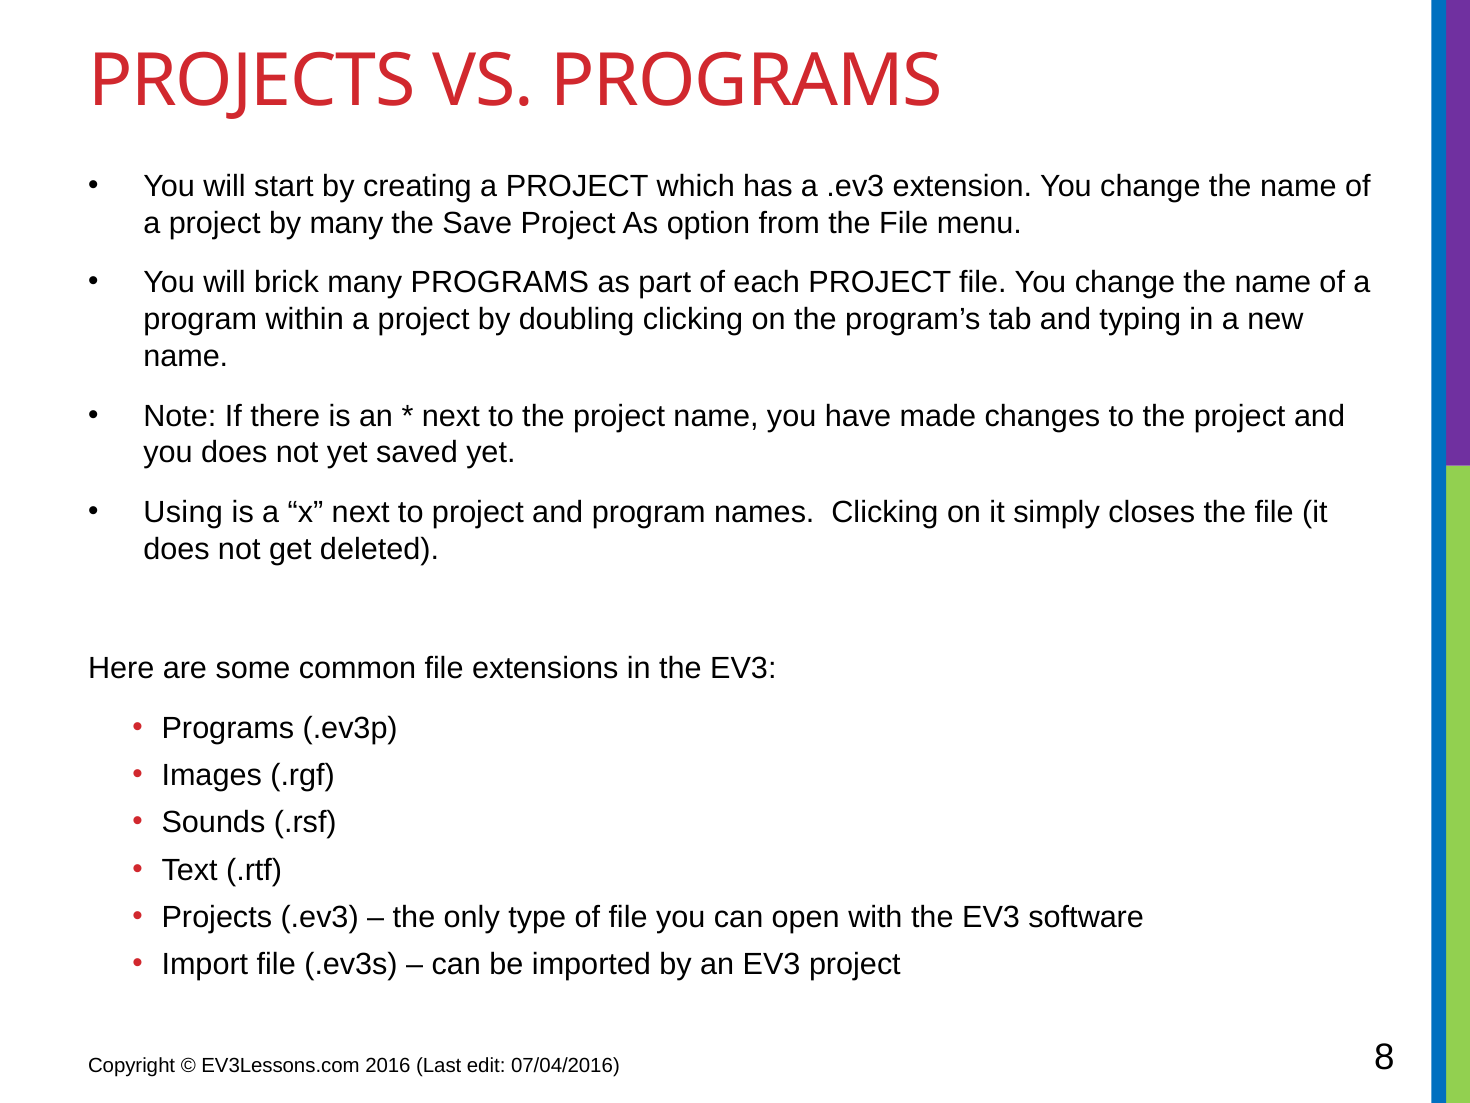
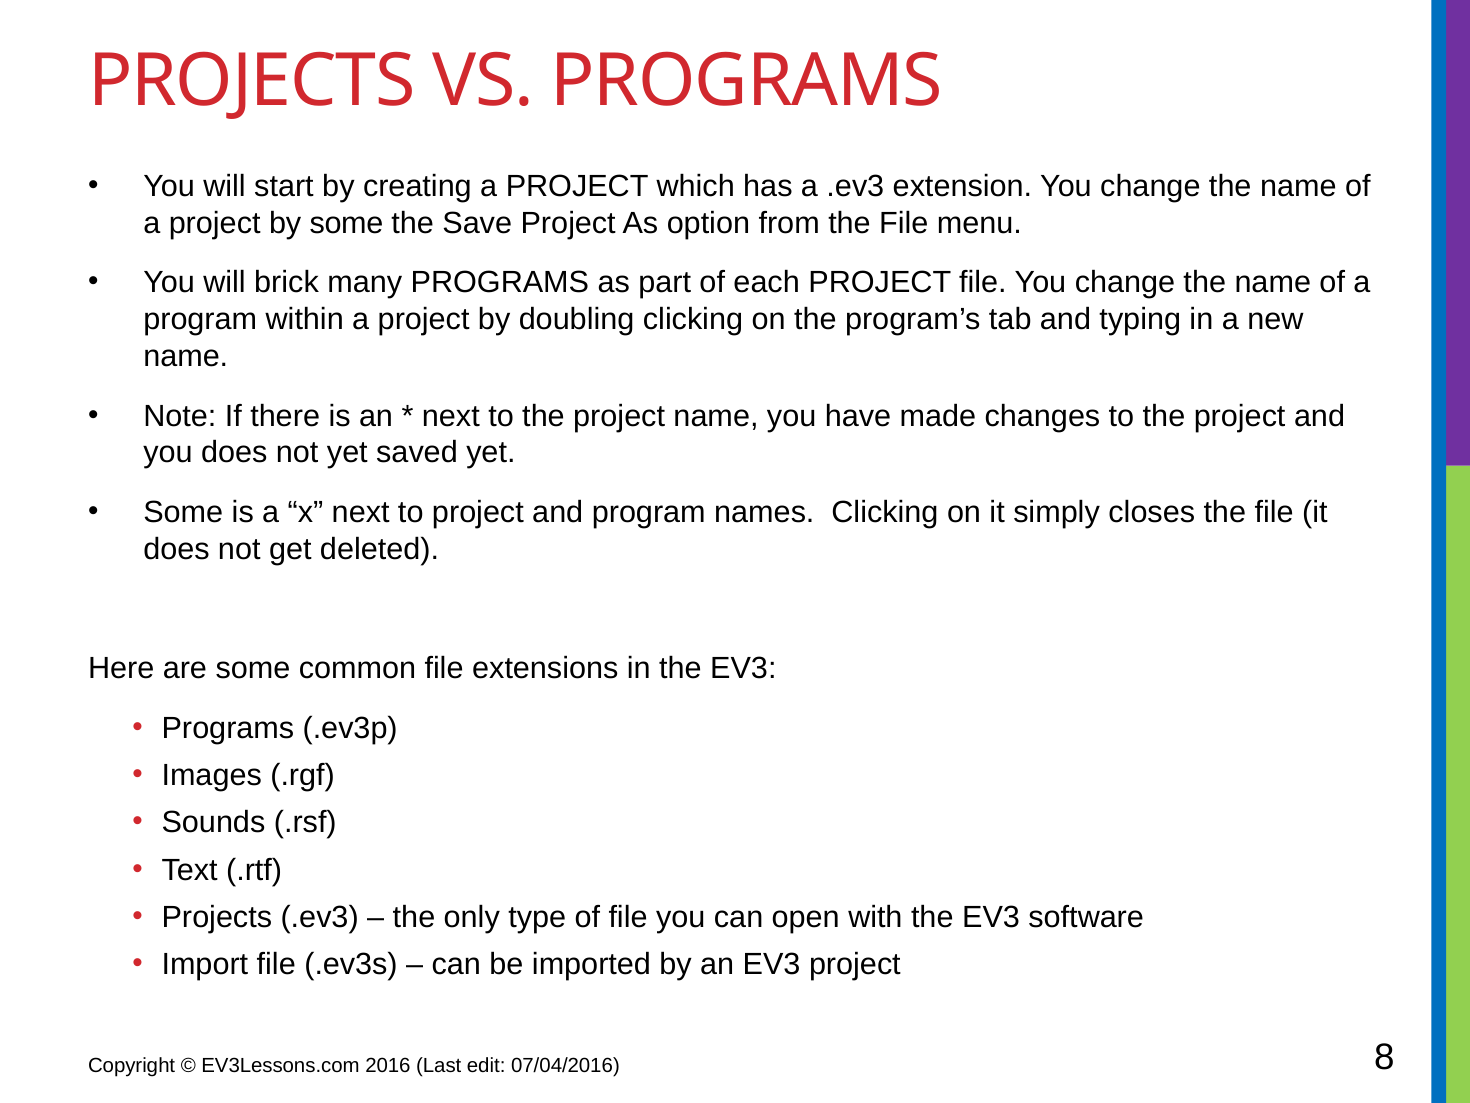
by many: many -> some (346, 223)
Using: Using -> Some (183, 512)
